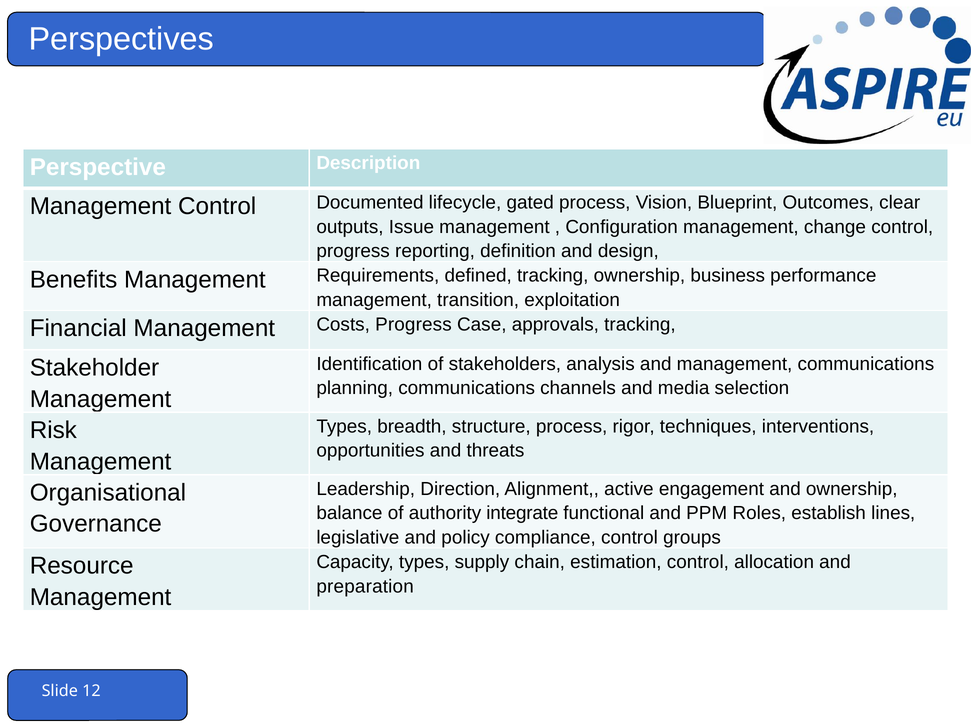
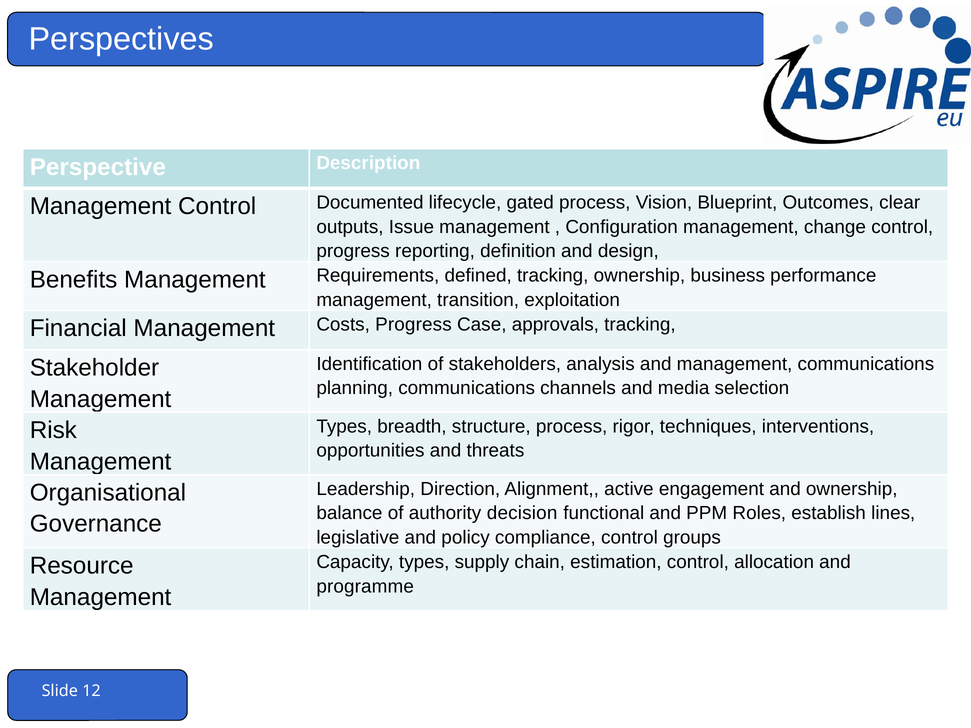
integrate: integrate -> decision (522, 513)
preparation: preparation -> programme (365, 587)
